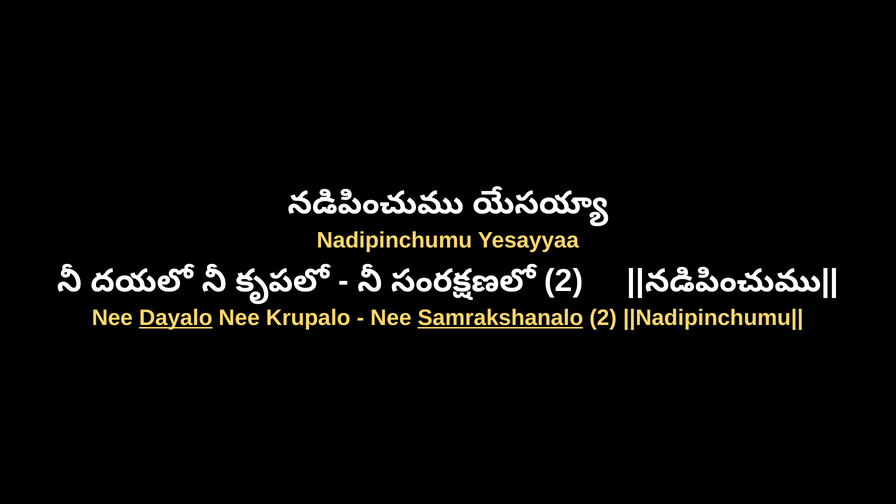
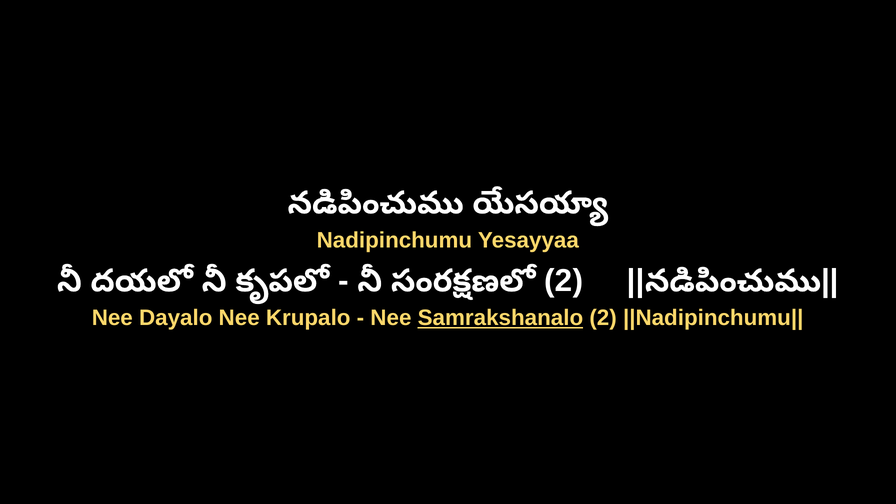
Dayalo underline: present -> none (176, 318)
